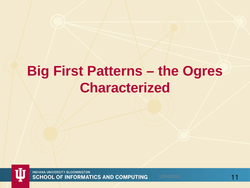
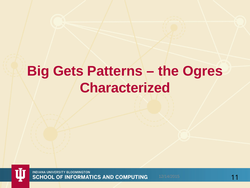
First: First -> Gets (68, 71)
